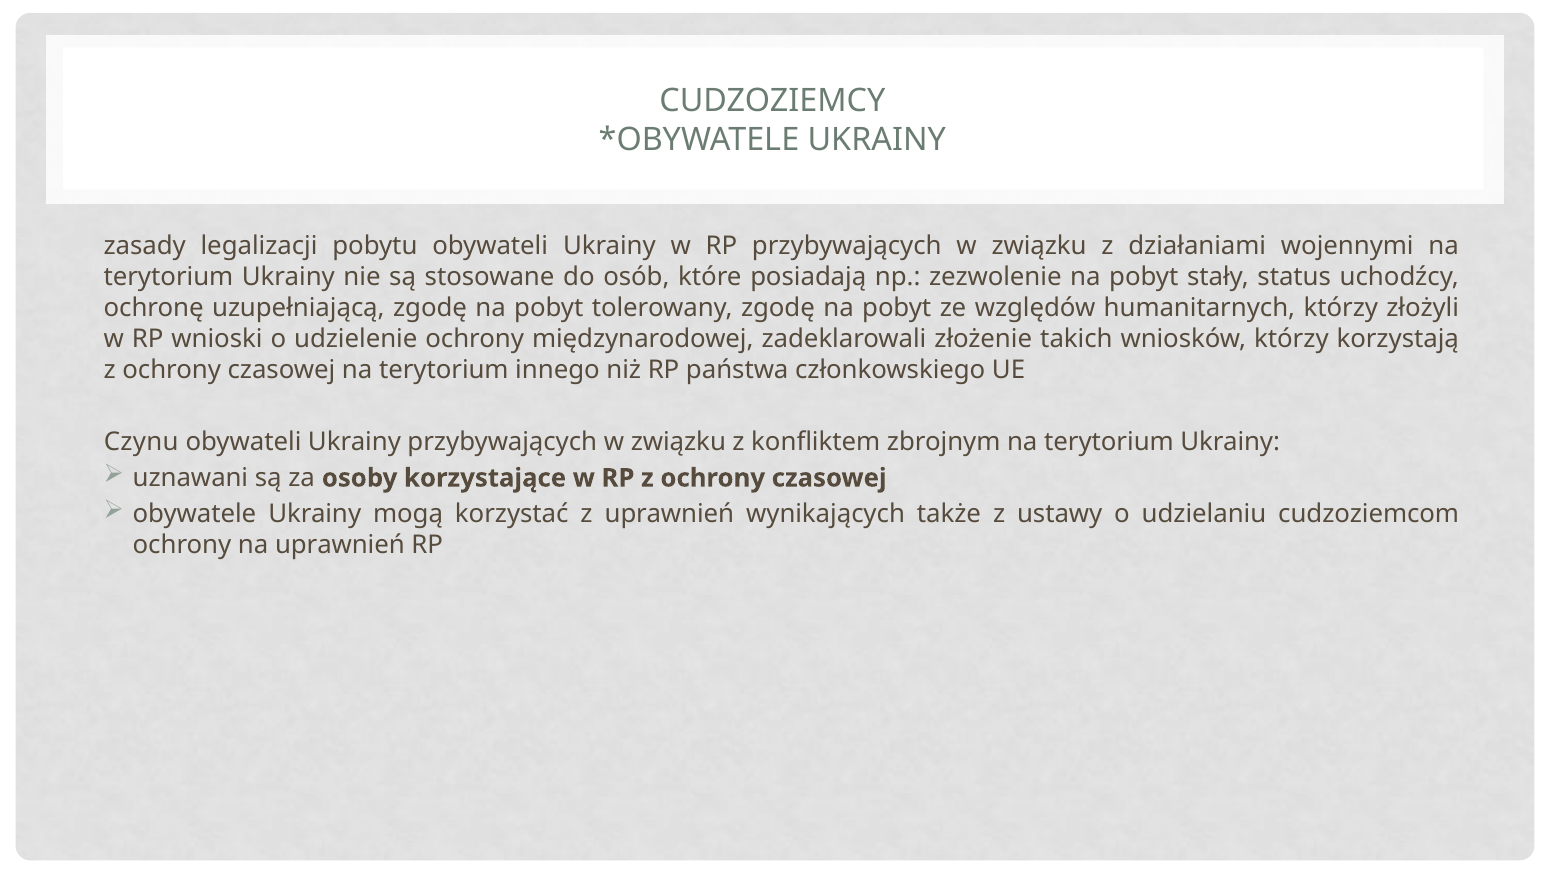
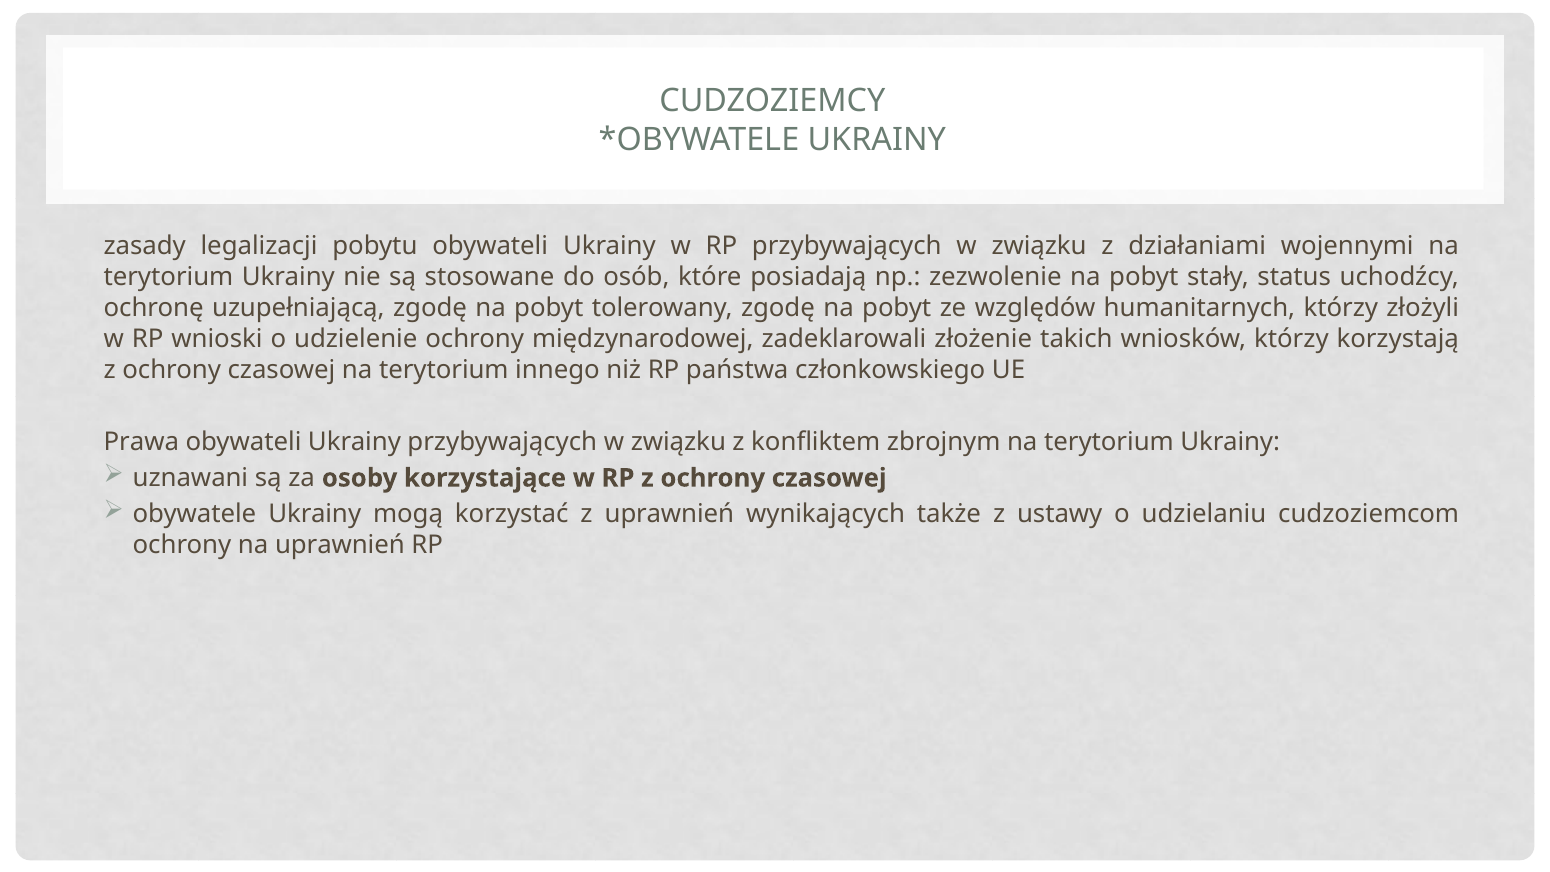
Czynu: Czynu -> Prawa (141, 442)
